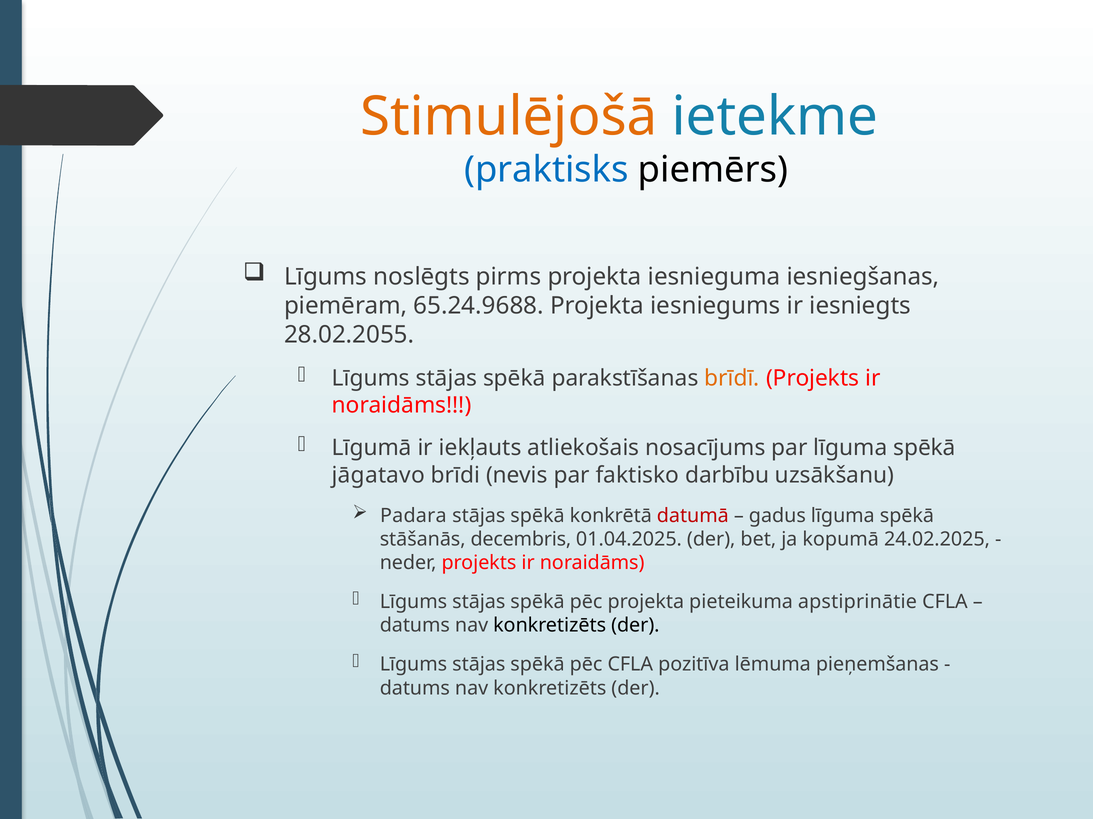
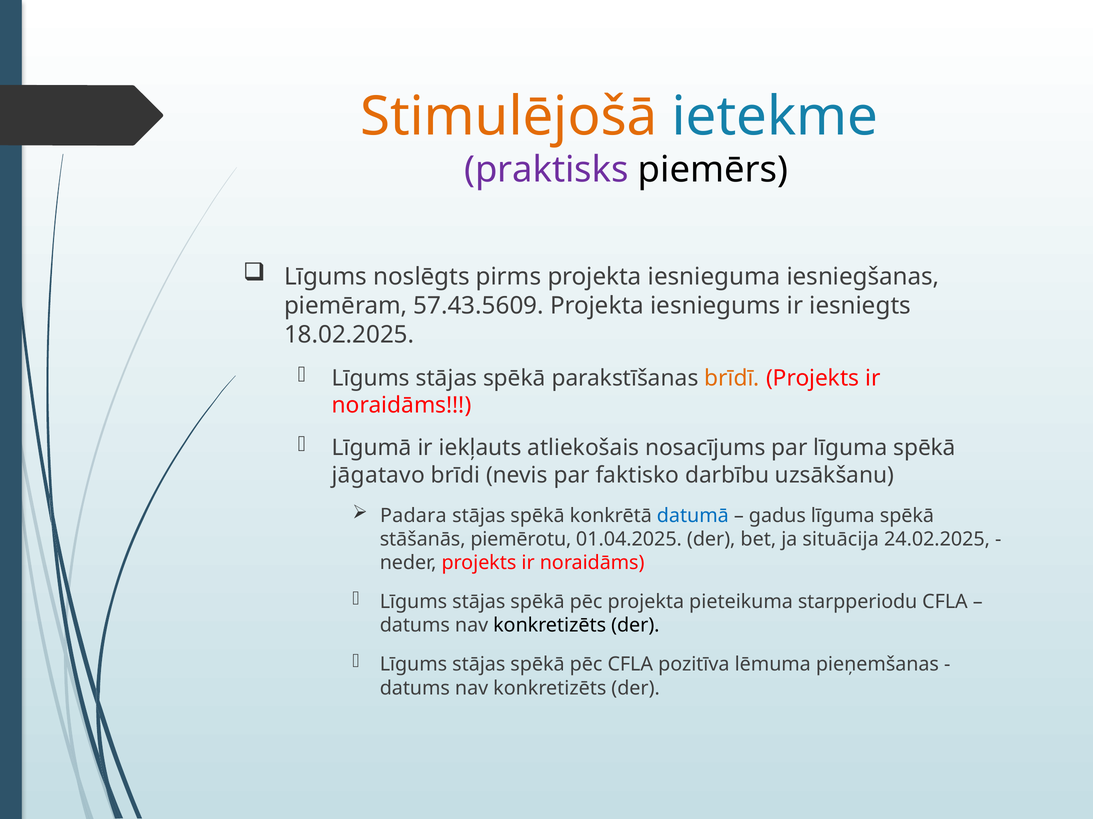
praktisks colour: blue -> purple (546, 170)
65.24.9688: 65.24.9688 -> 57.43.5609 (479, 306)
28.02.2055: 28.02.2055 -> 18.02.2025 (349, 335)
datumā colour: red -> blue (693, 516)
decembris: decembris -> piemērotu (521, 540)
kopumā: kopumā -> situācija (841, 540)
apstiprinātie: apstiprinātie -> starpperiodu (858, 602)
